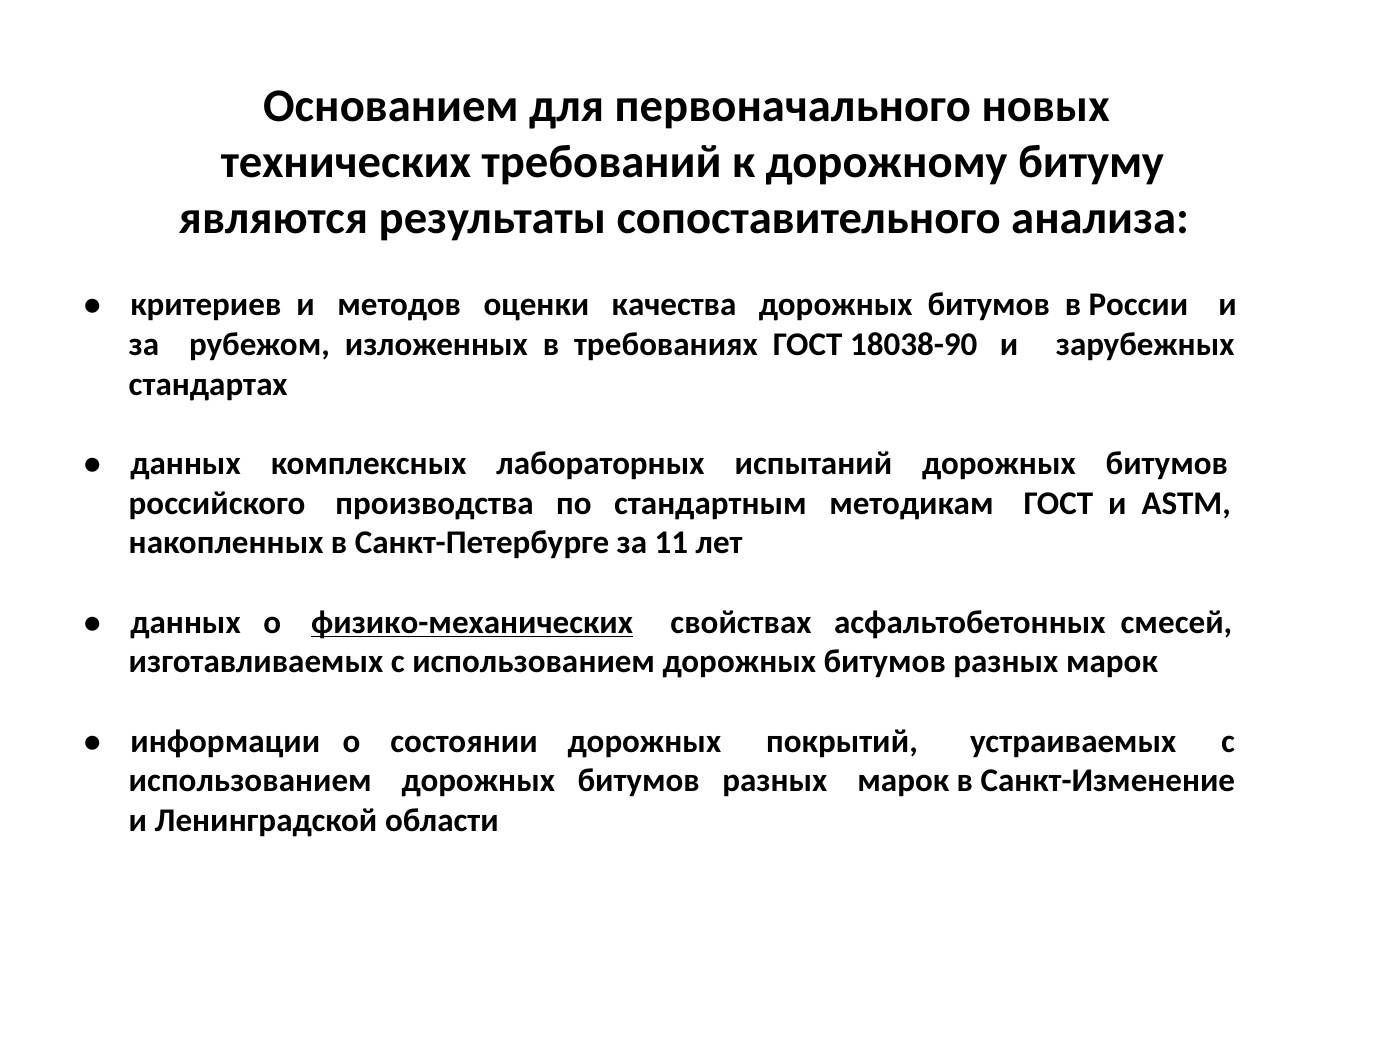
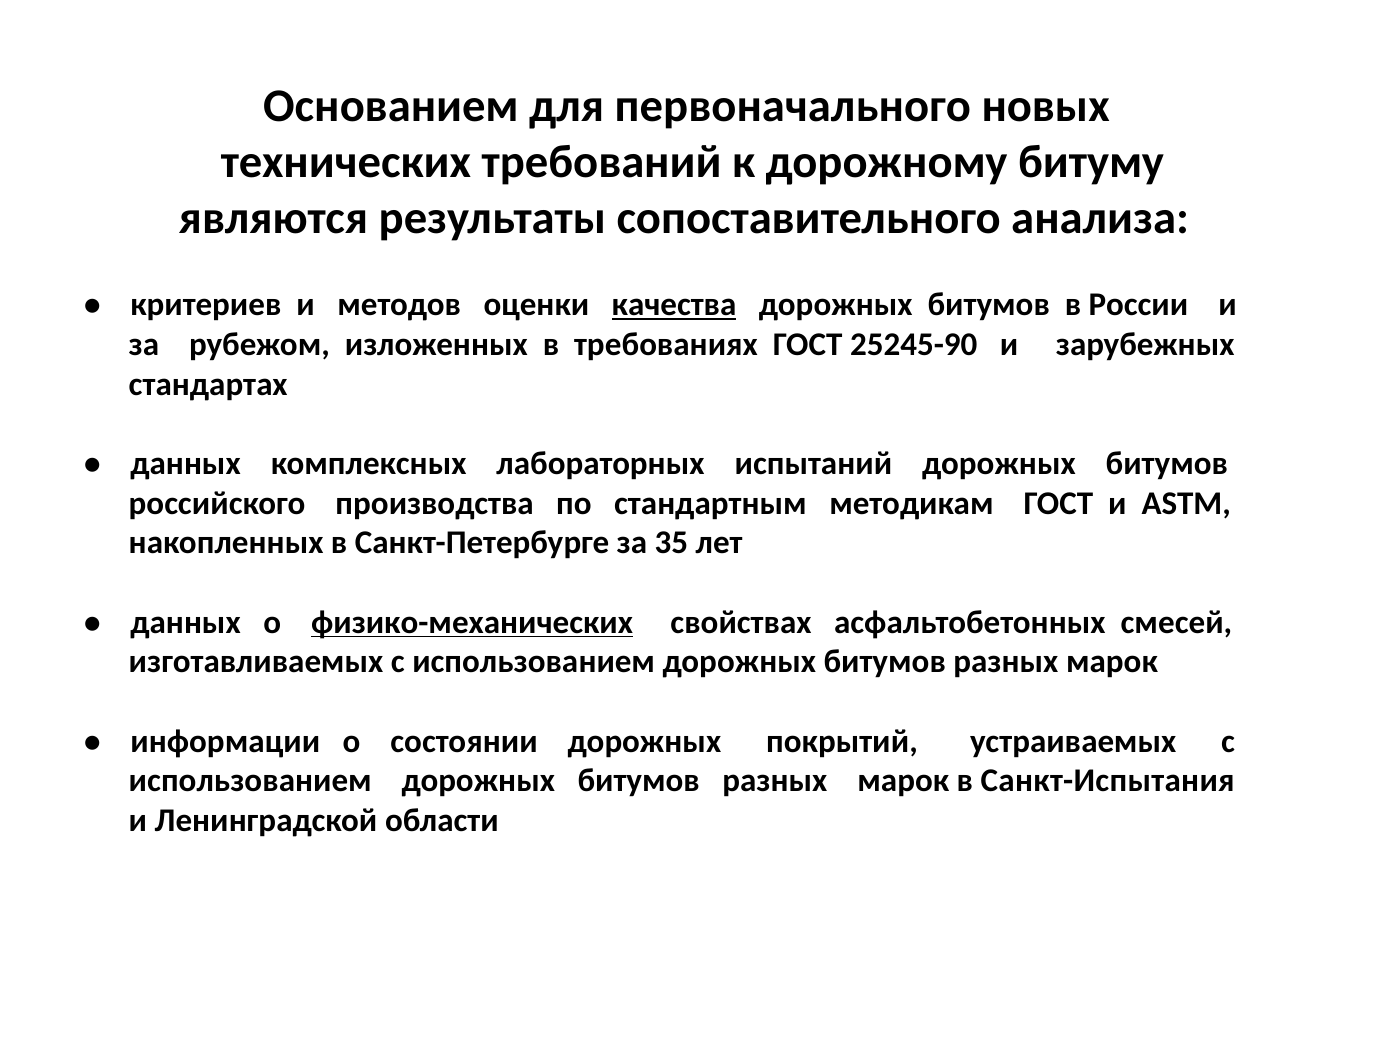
качества underline: none -> present (674, 305)
18038-90: 18038-90 -> 25245-90 (914, 344)
11: 11 -> 35 (671, 543)
Санкт-Изменение: Санкт-Изменение -> Санкт-Испытания (1108, 781)
